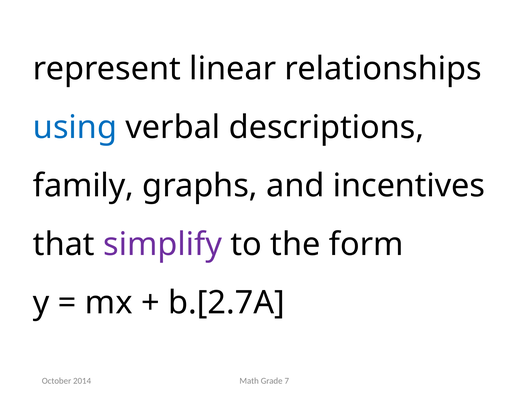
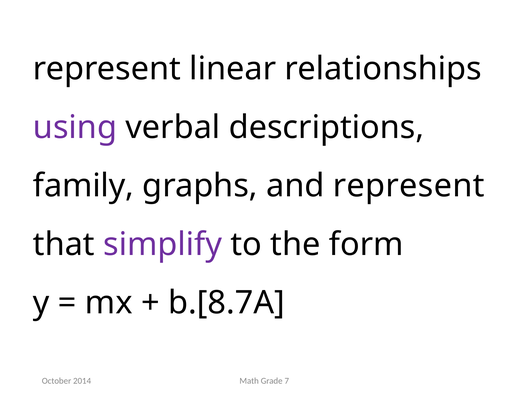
using colour: blue -> purple (75, 127)
and incentives: incentives -> represent (409, 186)
b.[2.7A: b.[2.7A -> b.[8.7A (226, 303)
